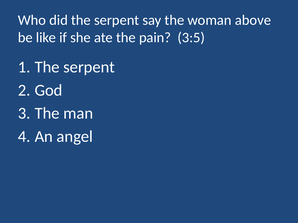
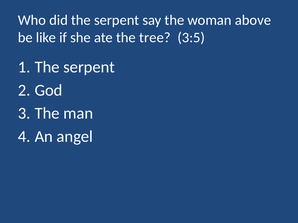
pain: pain -> tree (155, 38)
